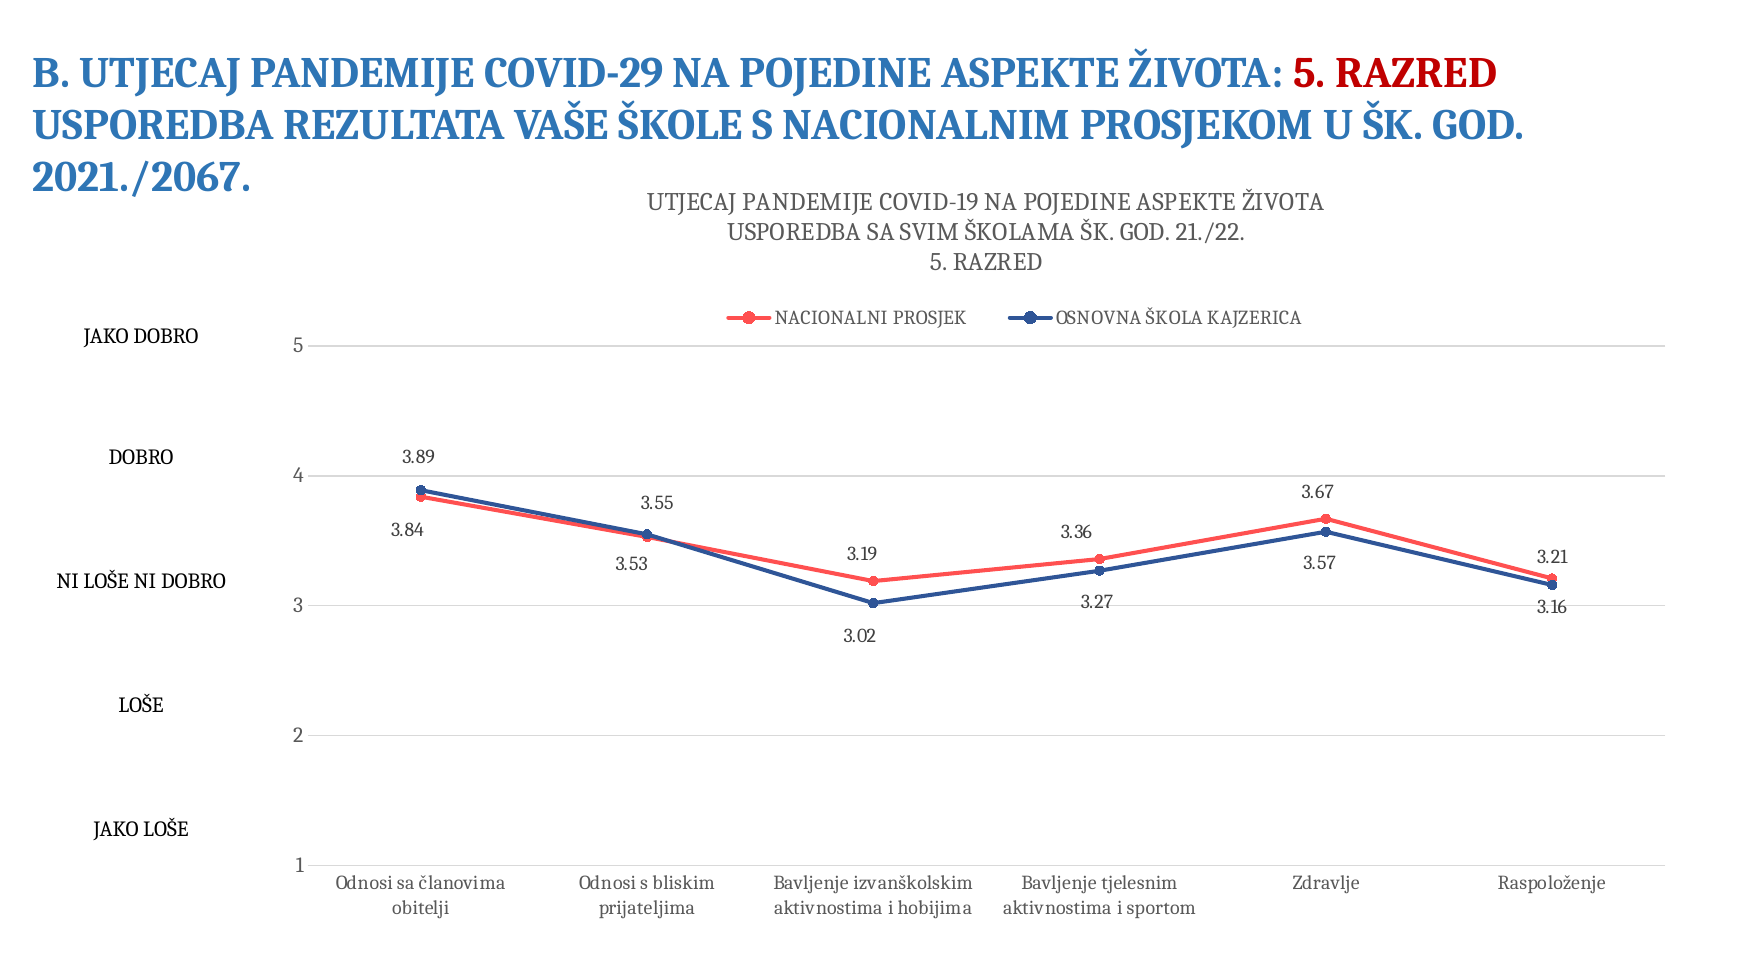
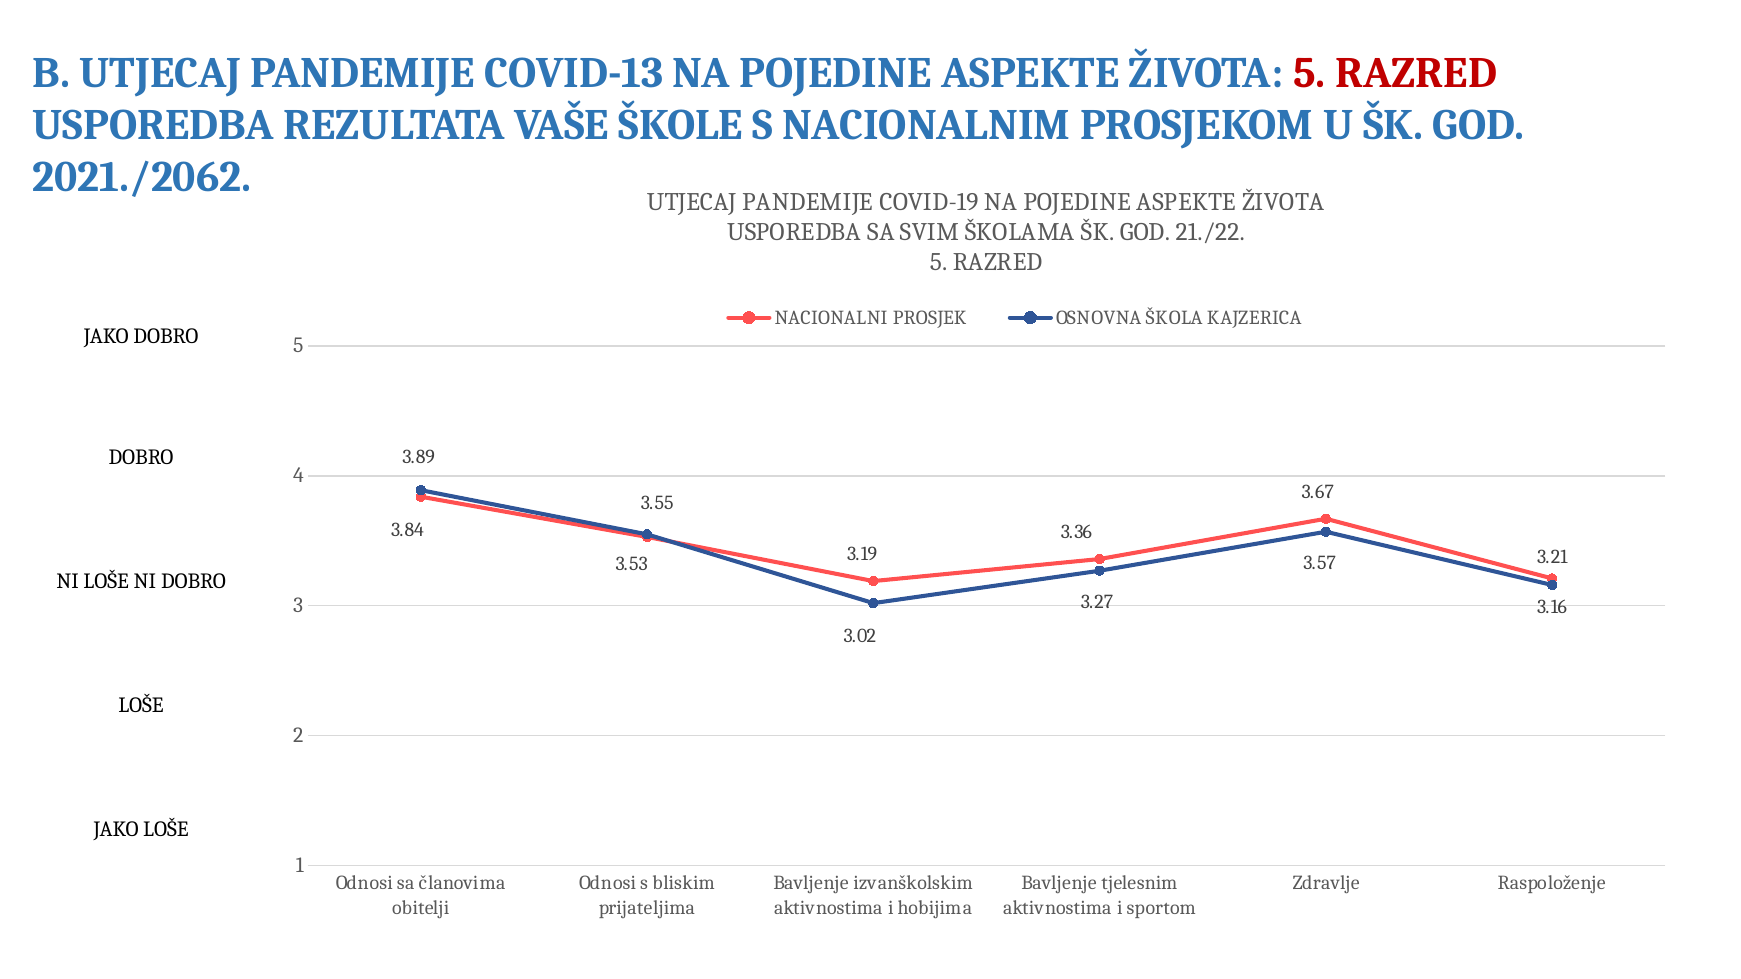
COVID-29: COVID-29 -> COVID-13 (574, 73)
2021./2067: 2021./2067 -> 2021./2062 (142, 177)
